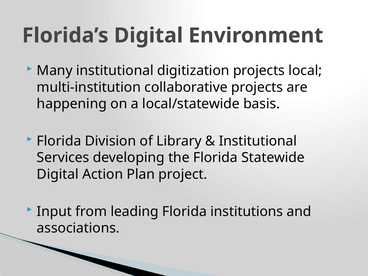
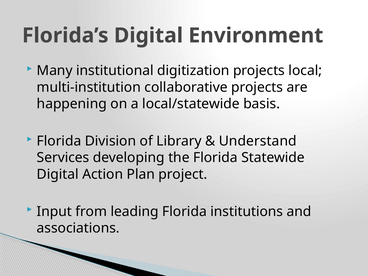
Institutional: Institutional -> Understand (258, 141)
